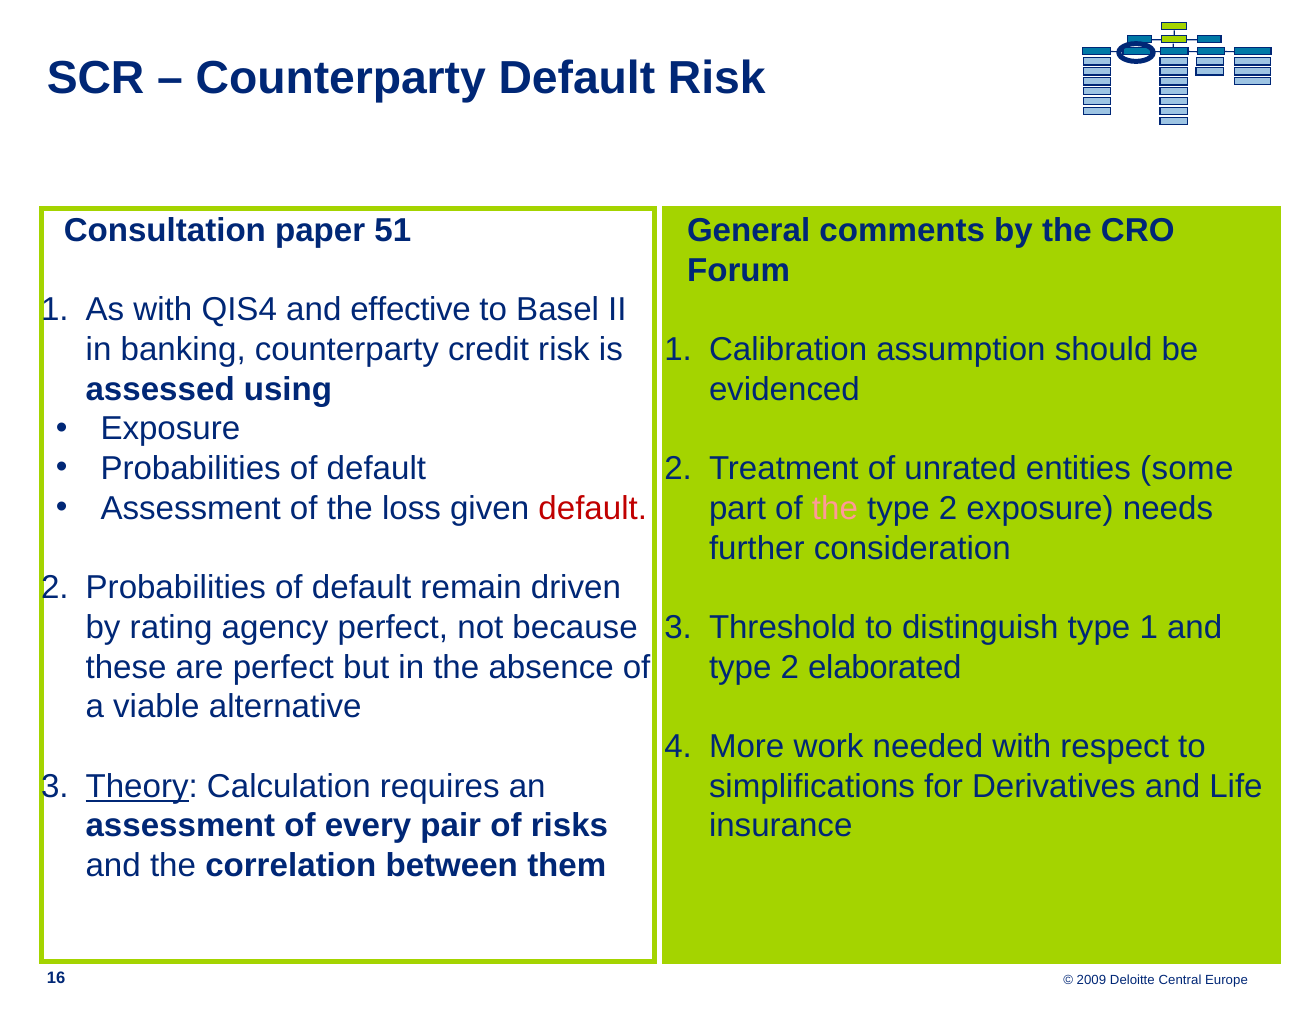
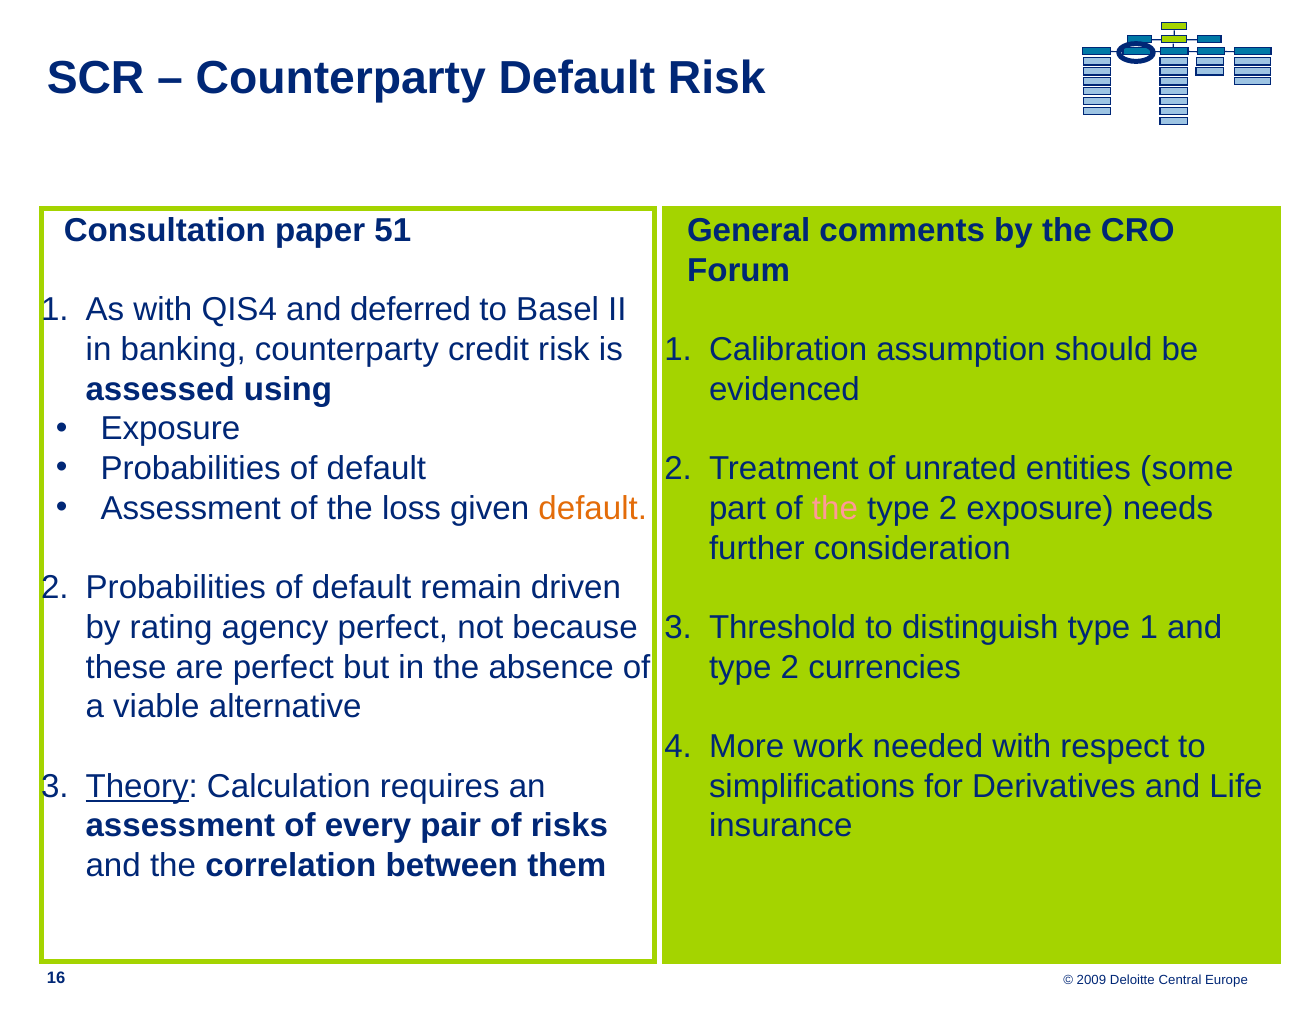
effective: effective -> deferred (411, 310)
default colour: red -> orange (593, 509)
elaborated: elaborated -> currencies (885, 667)
